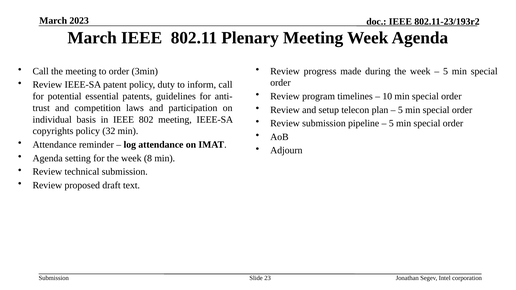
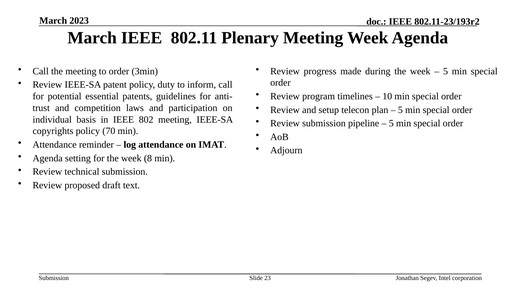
32: 32 -> 70 (109, 131)
